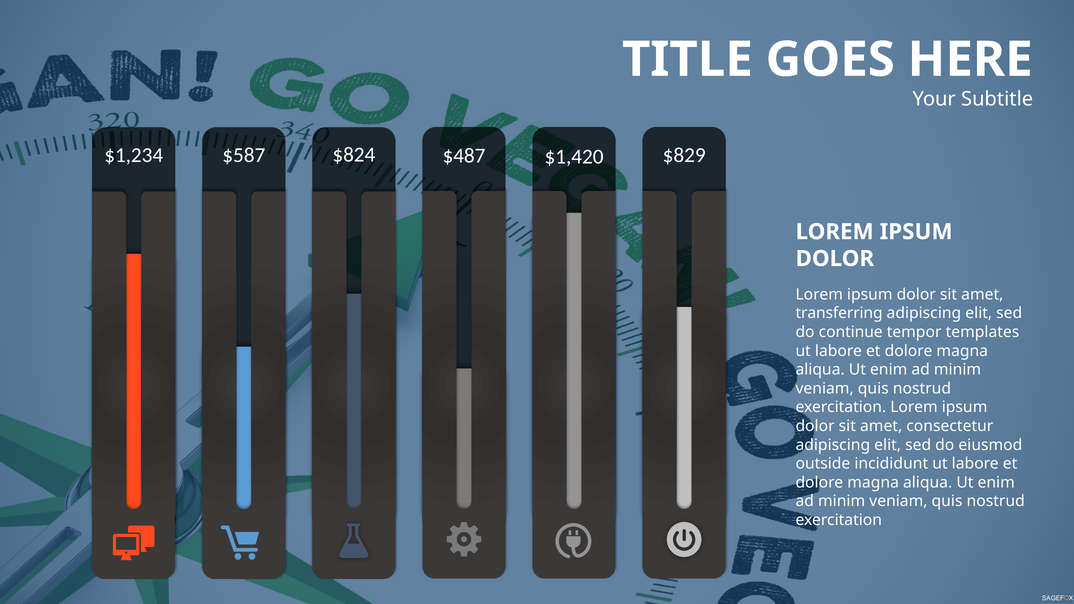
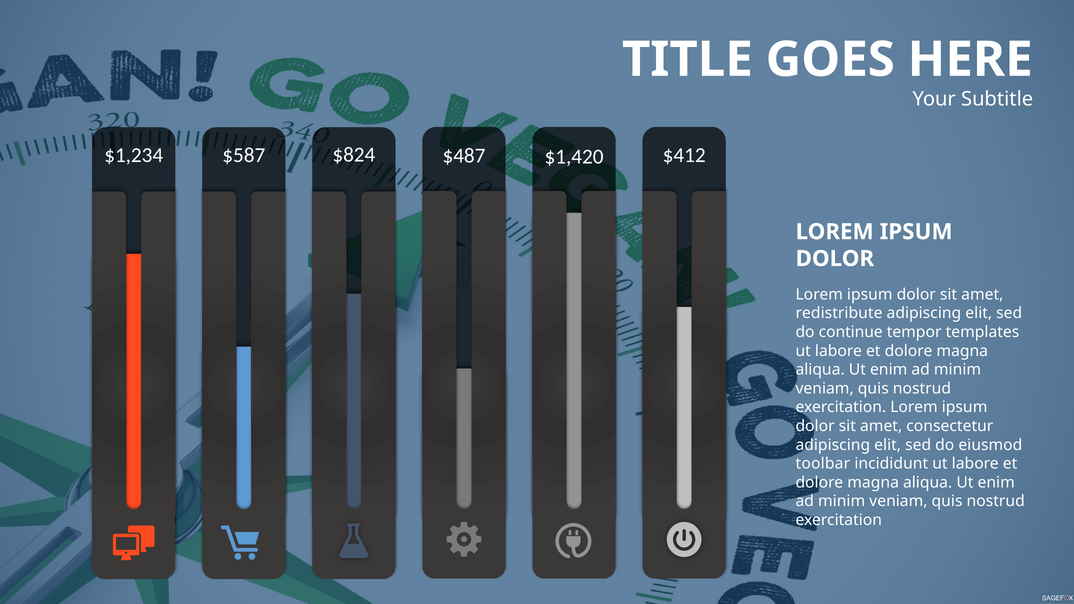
$829: $829 -> $412 (684, 155)
transferring: transferring -> redistribute (839, 313)
outside: outside -> toolbar (823, 464)
